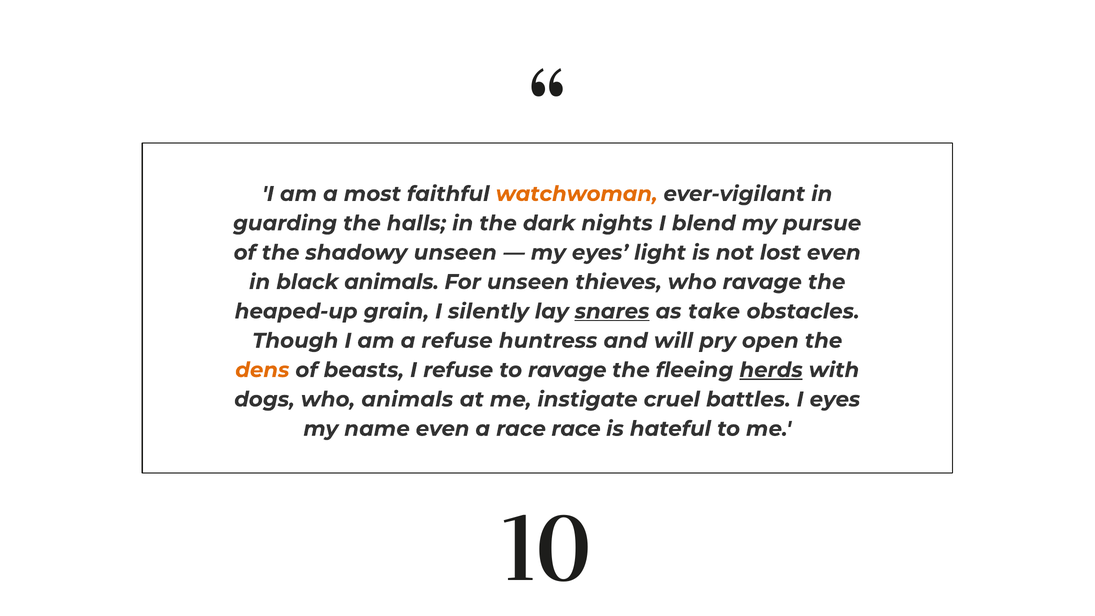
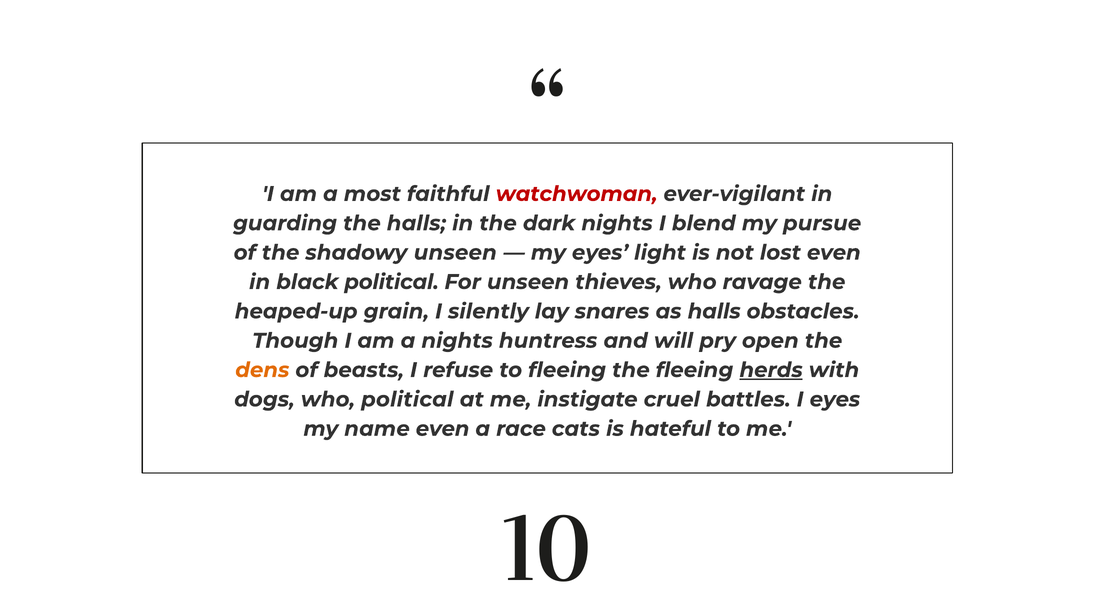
watchwoman colour: orange -> red (577, 194)
black animals: animals -> political (392, 282)
snares underline: present -> none (612, 311)
as take: take -> halls (714, 311)
a refuse: refuse -> nights (457, 341)
to ravage: ravage -> fleeing (567, 370)
who animals: animals -> political (407, 399)
race race: race -> cats (576, 429)
